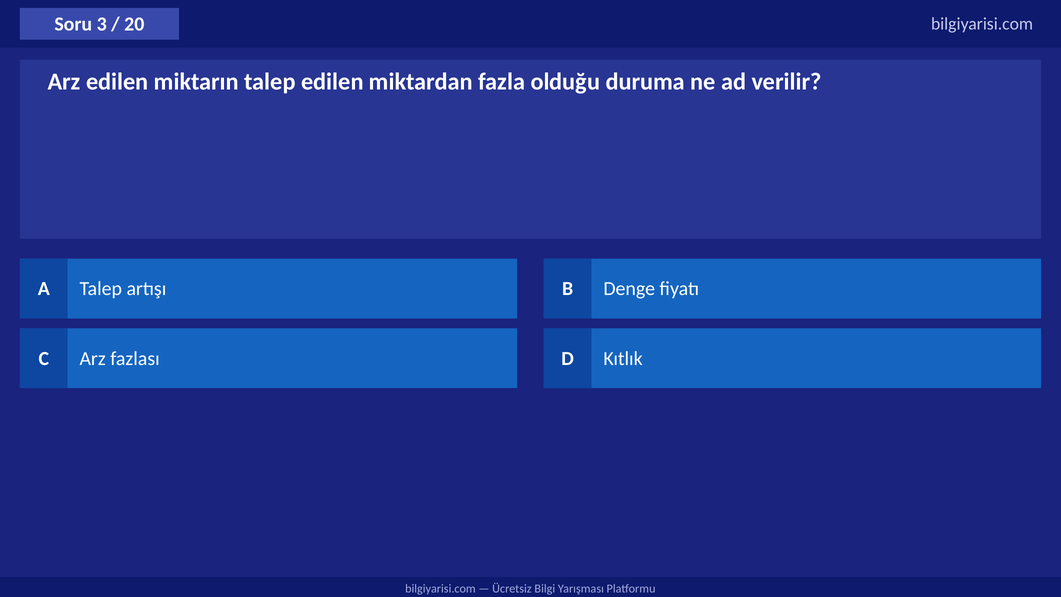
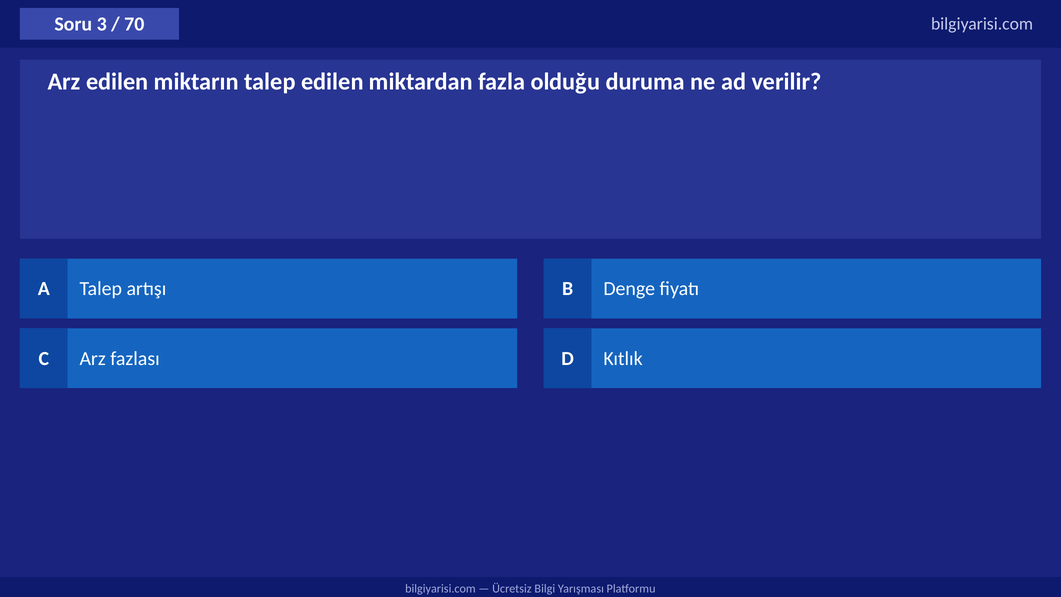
20: 20 -> 70 (134, 24)
